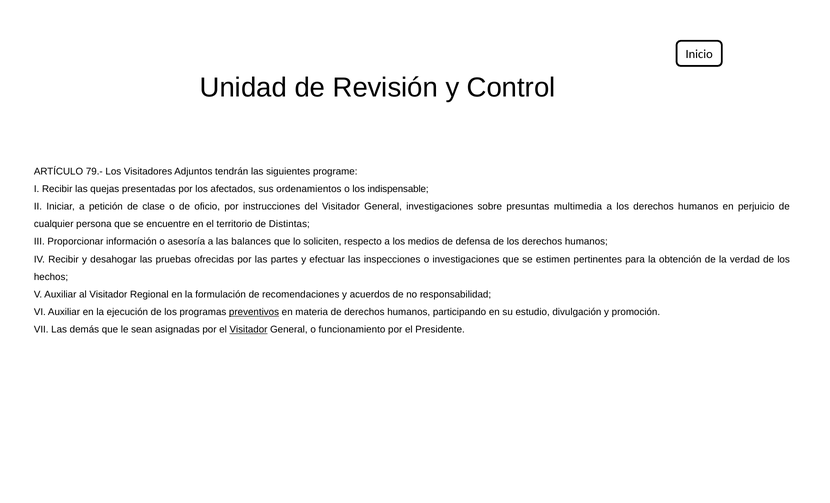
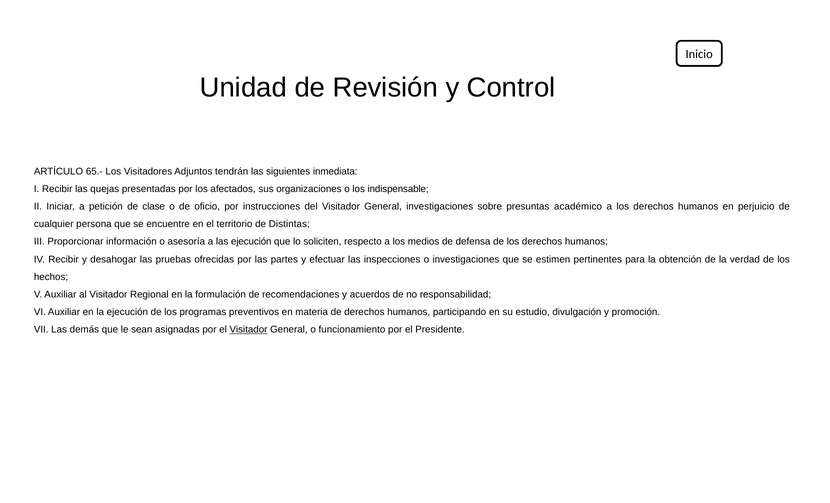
79.-: 79.- -> 65.- (94, 171)
programe: programe -> inmediata (335, 171)
ordenamientos: ordenamientos -> organizaciones (309, 189)
multimedia: multimedia -> académico (578, 207)
las balances: balances -> ejecución (251, 242)
preventivos underline: present -> none (254, 312)
